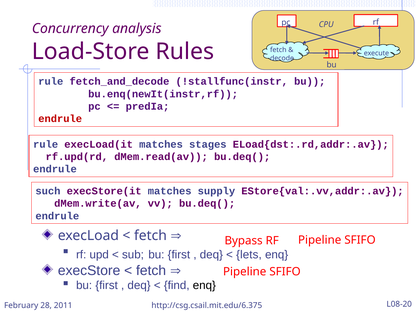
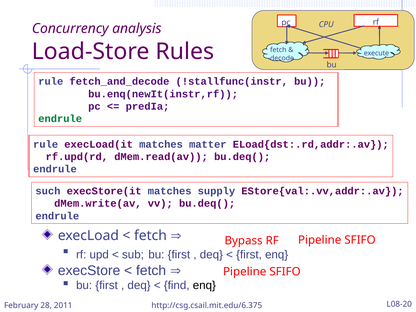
endrule colour: red -> green (60, 119)
stages: stages -> matter (208, 144)
lets: lets -> first (249, 255)
